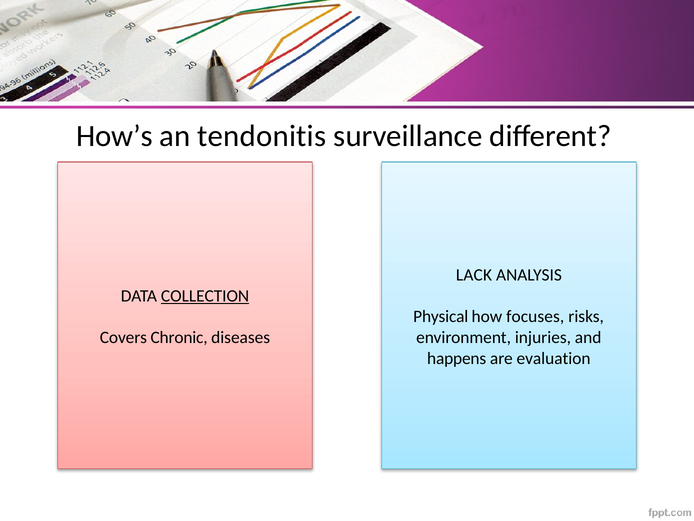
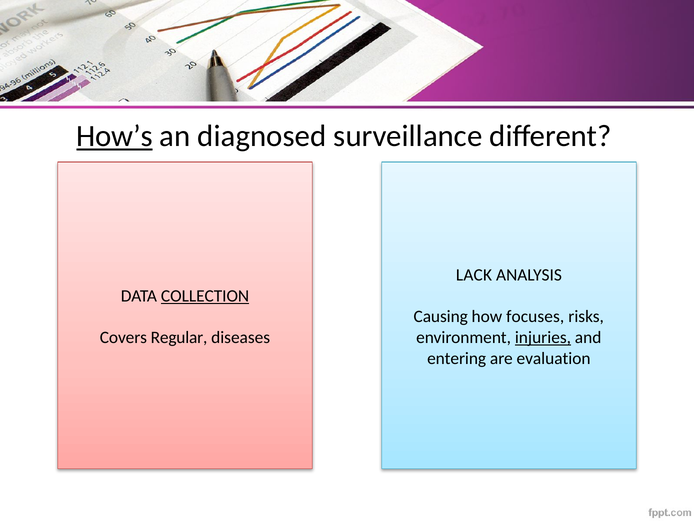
How’s underline: none -> present (114, 136)
tendonitis: tendonitis -> diagnosed (262, 136)
Physical: Physical -> Causing (441, 316)
Chronic: Chronic -> Regular (179, 337)
injuries underline: none -> present (543, 337)
happens: happens -> entering (457, 358)
